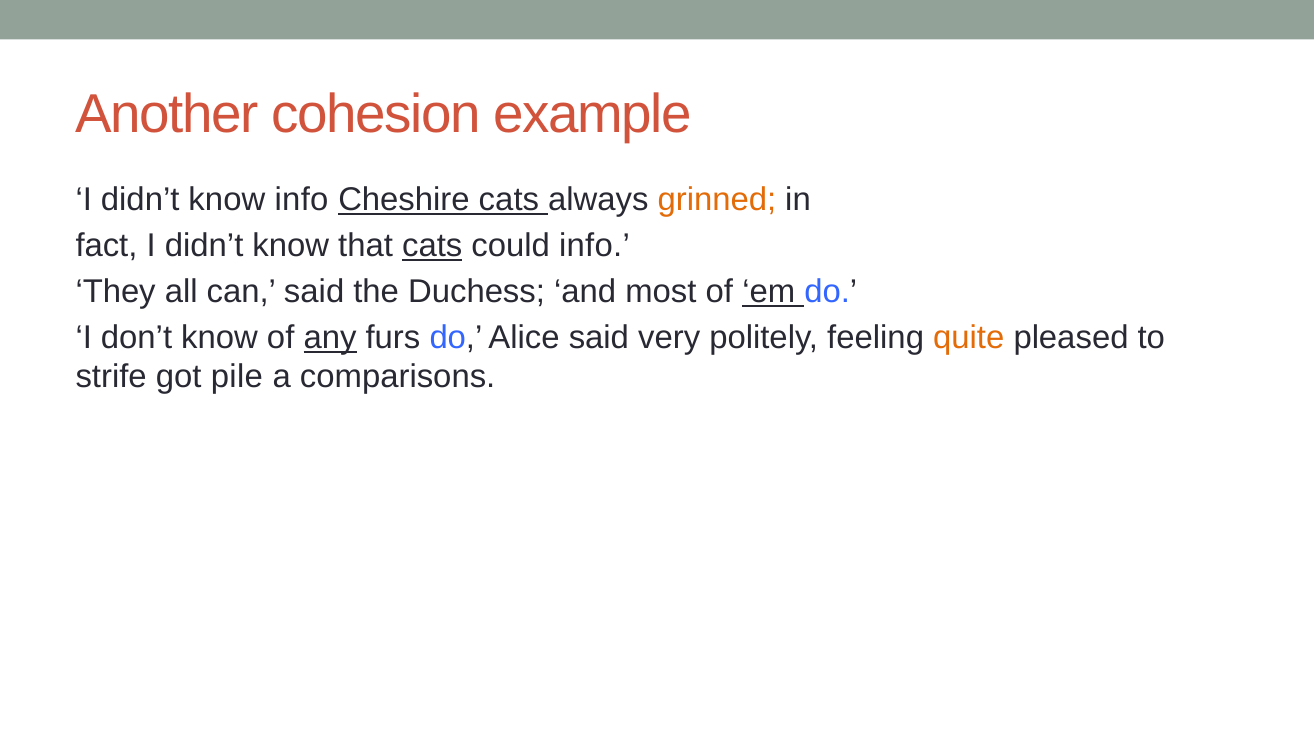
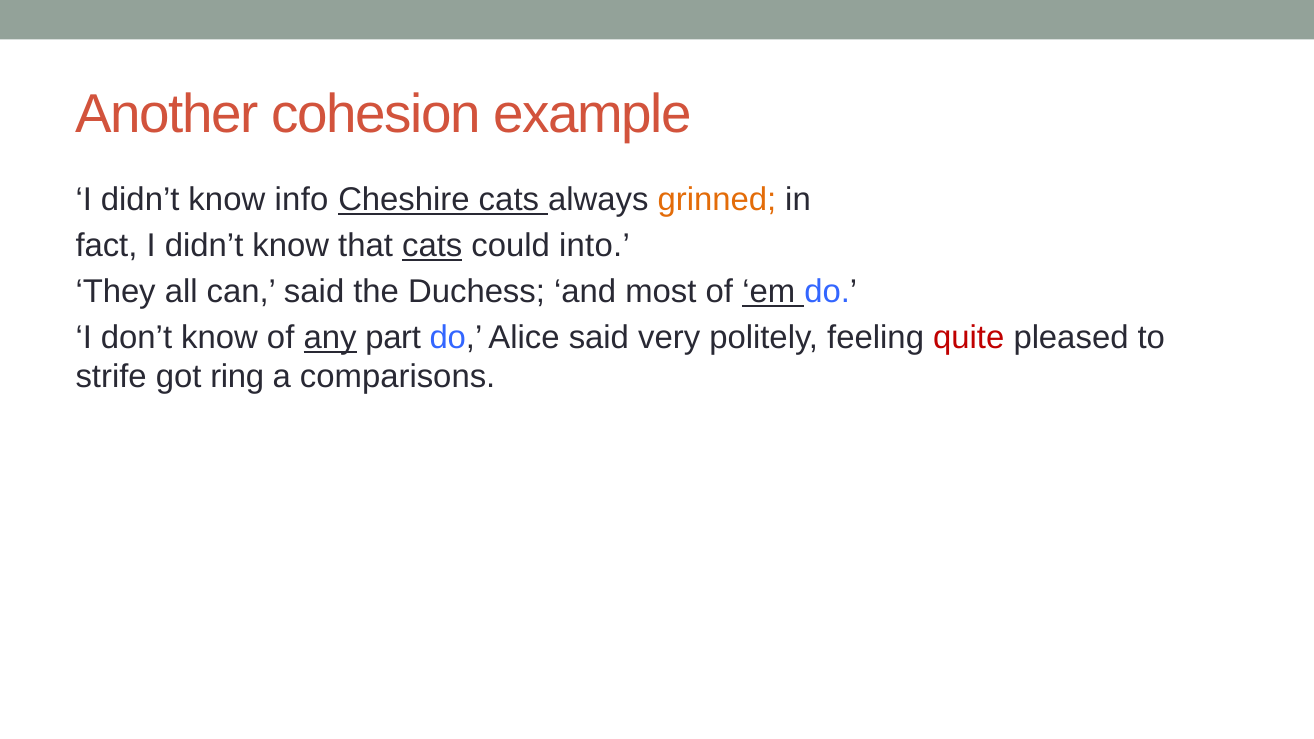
could info: info -> into (594, 245)
furs: furs -> part (393, 337)
quite colour: orange -> red (969, 337)
pile: pile -> ring (237, 377)
